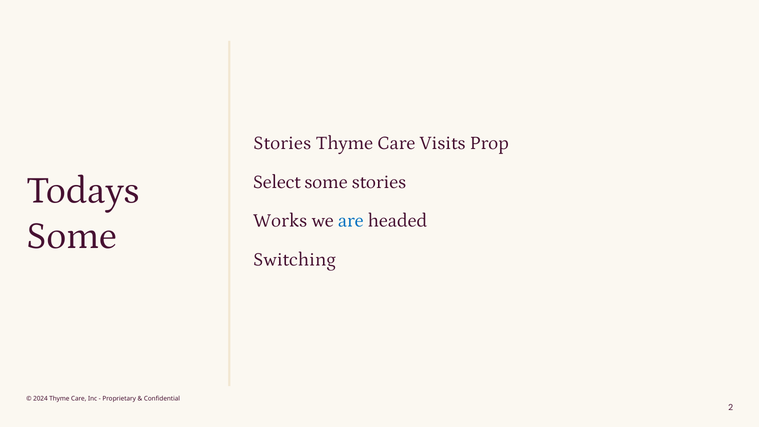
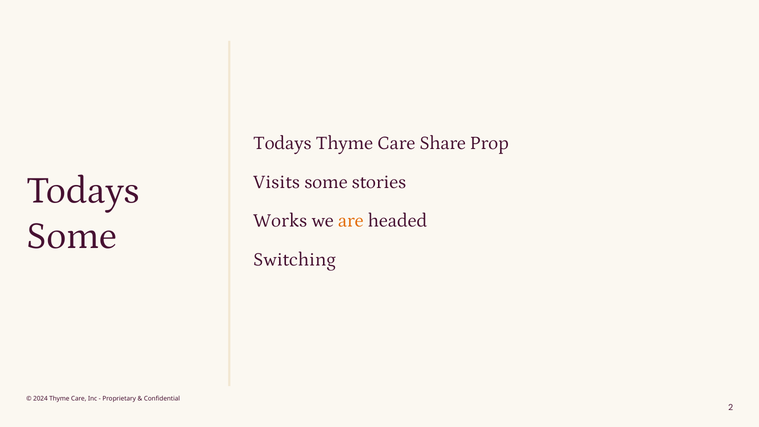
Stories: Stories -> Todays (282, 143)
Visits: Visits -> Share (443, 143)
Select: Select -> Visits (277, 182)
are colour: blue -> orange (351, 221)
